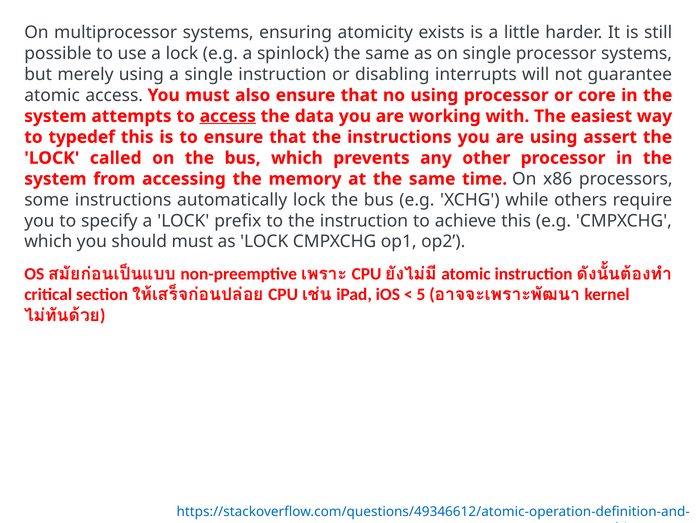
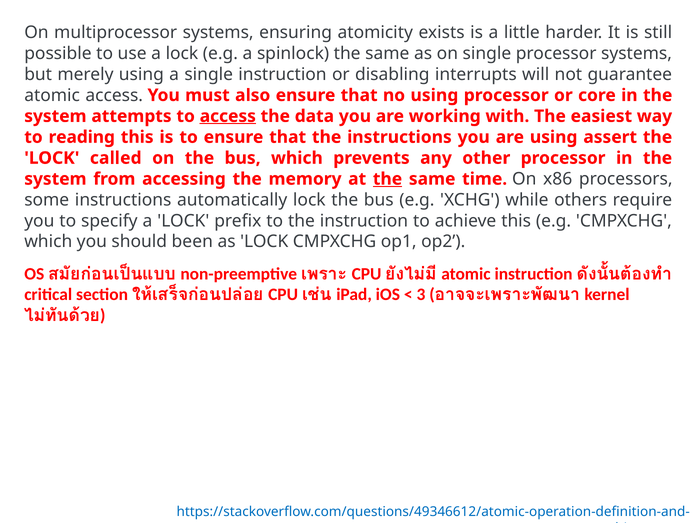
typedef: typedef -> reading (82, 137)
the underline: none -> present (388, 179)
should must: must -> been (192, 242)
5: 5 -> 3 (421, 295)
